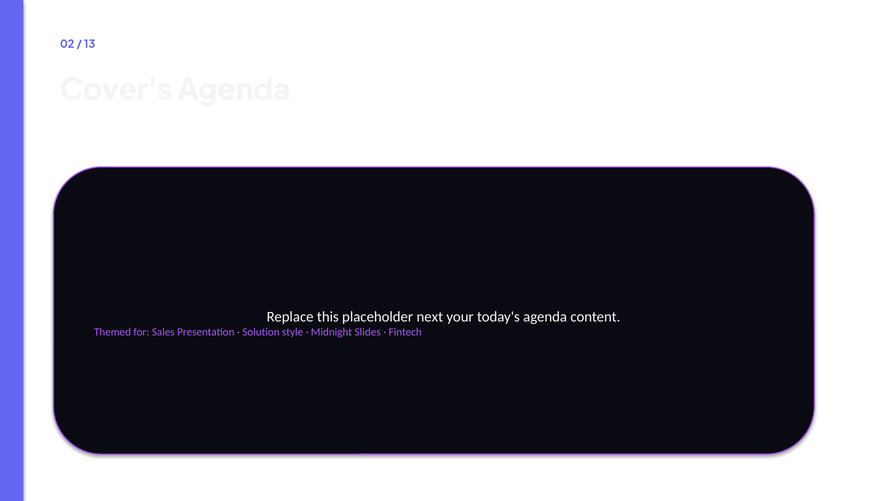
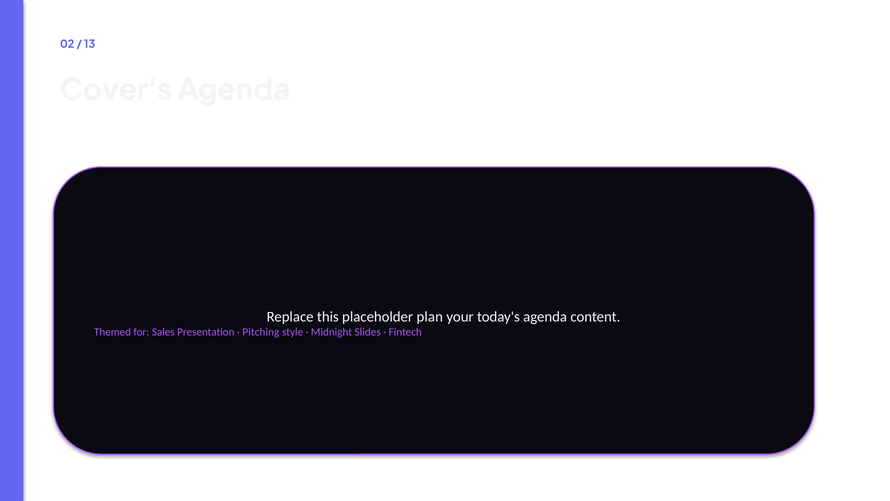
next: next -> plan (430, 316)
Solution: Solution -> Pitching (261, 332)
